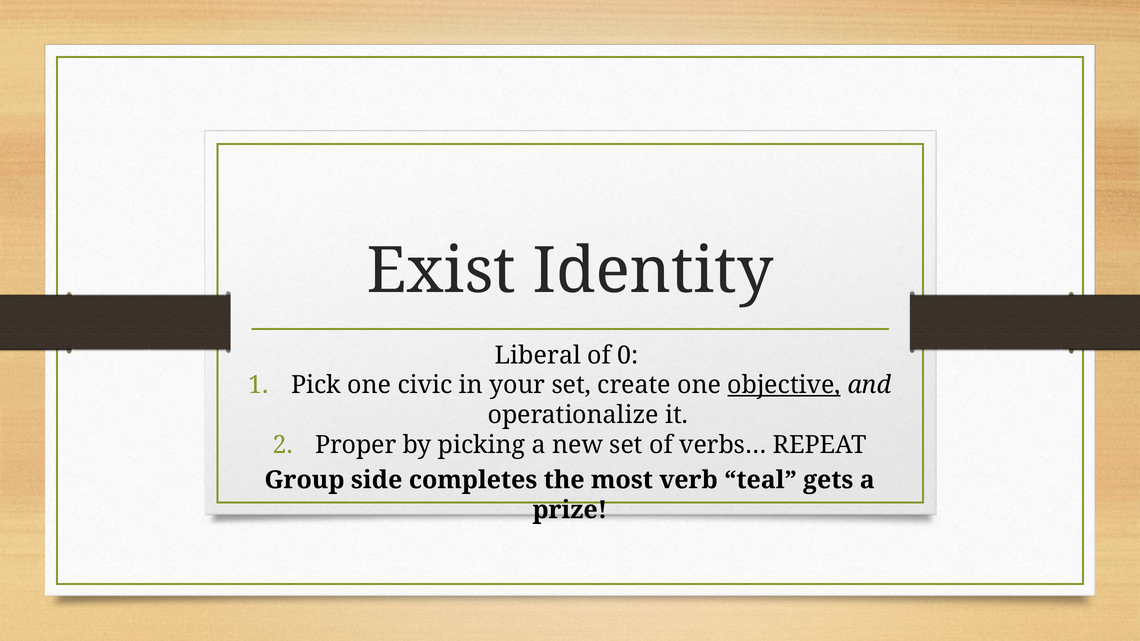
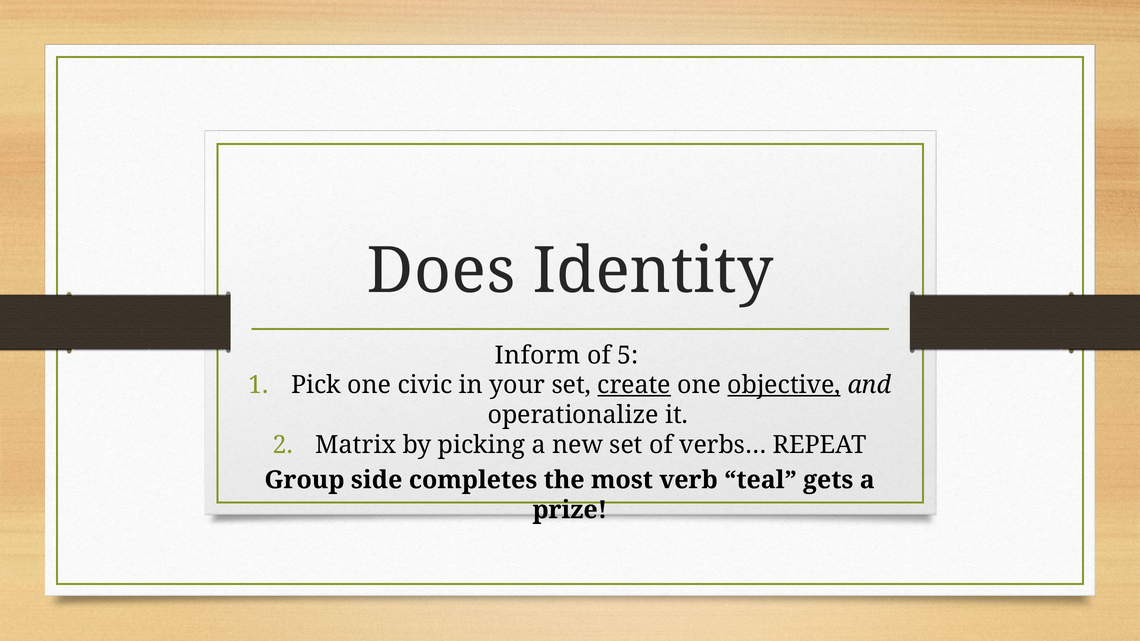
Exist: Exist -> Does (441, 271)
Liberal: Liberal -> Inform (538, 355)
0: 0 -> 5 (628, 355)
create underline: none -> present (634, 385)
Proper: Proper -> Matrix (356, 445)
